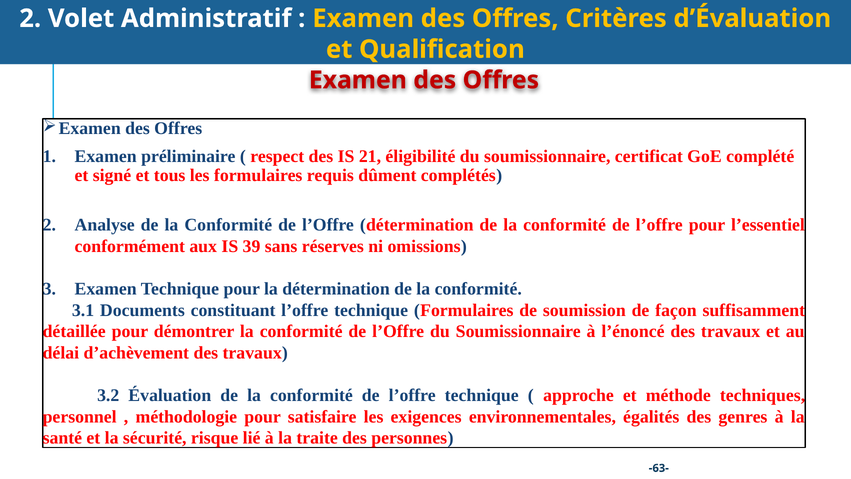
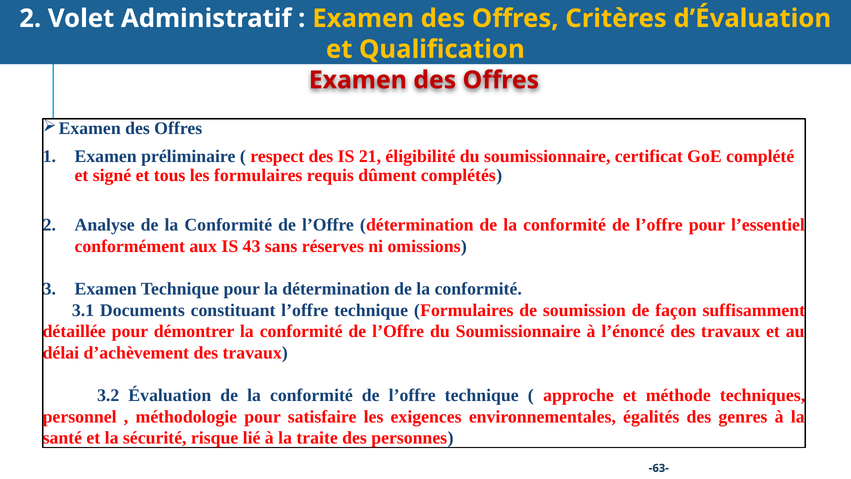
39: 39 -> 43 (252, 246)
